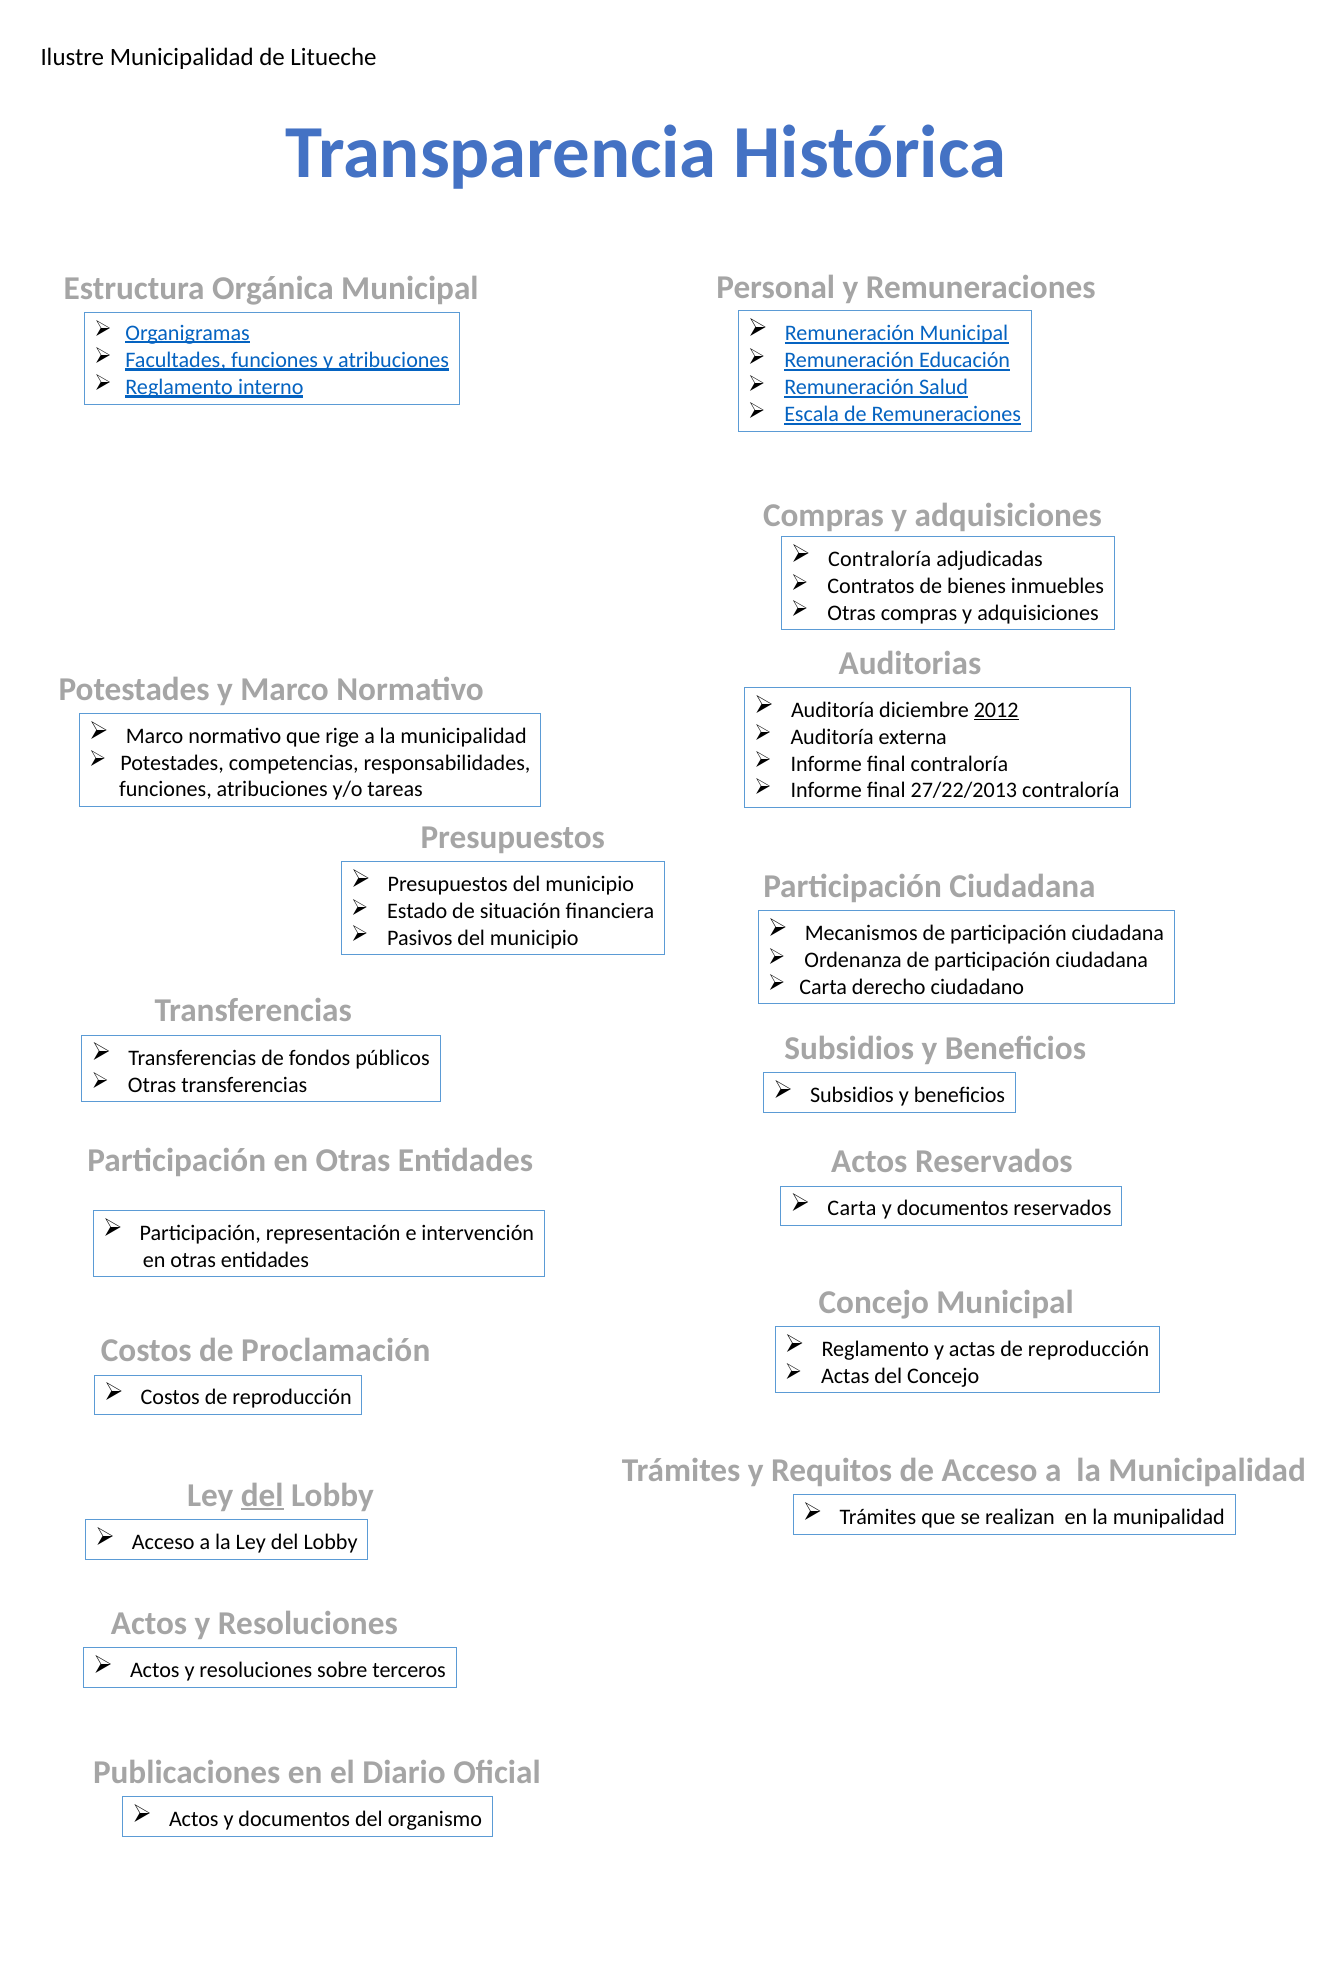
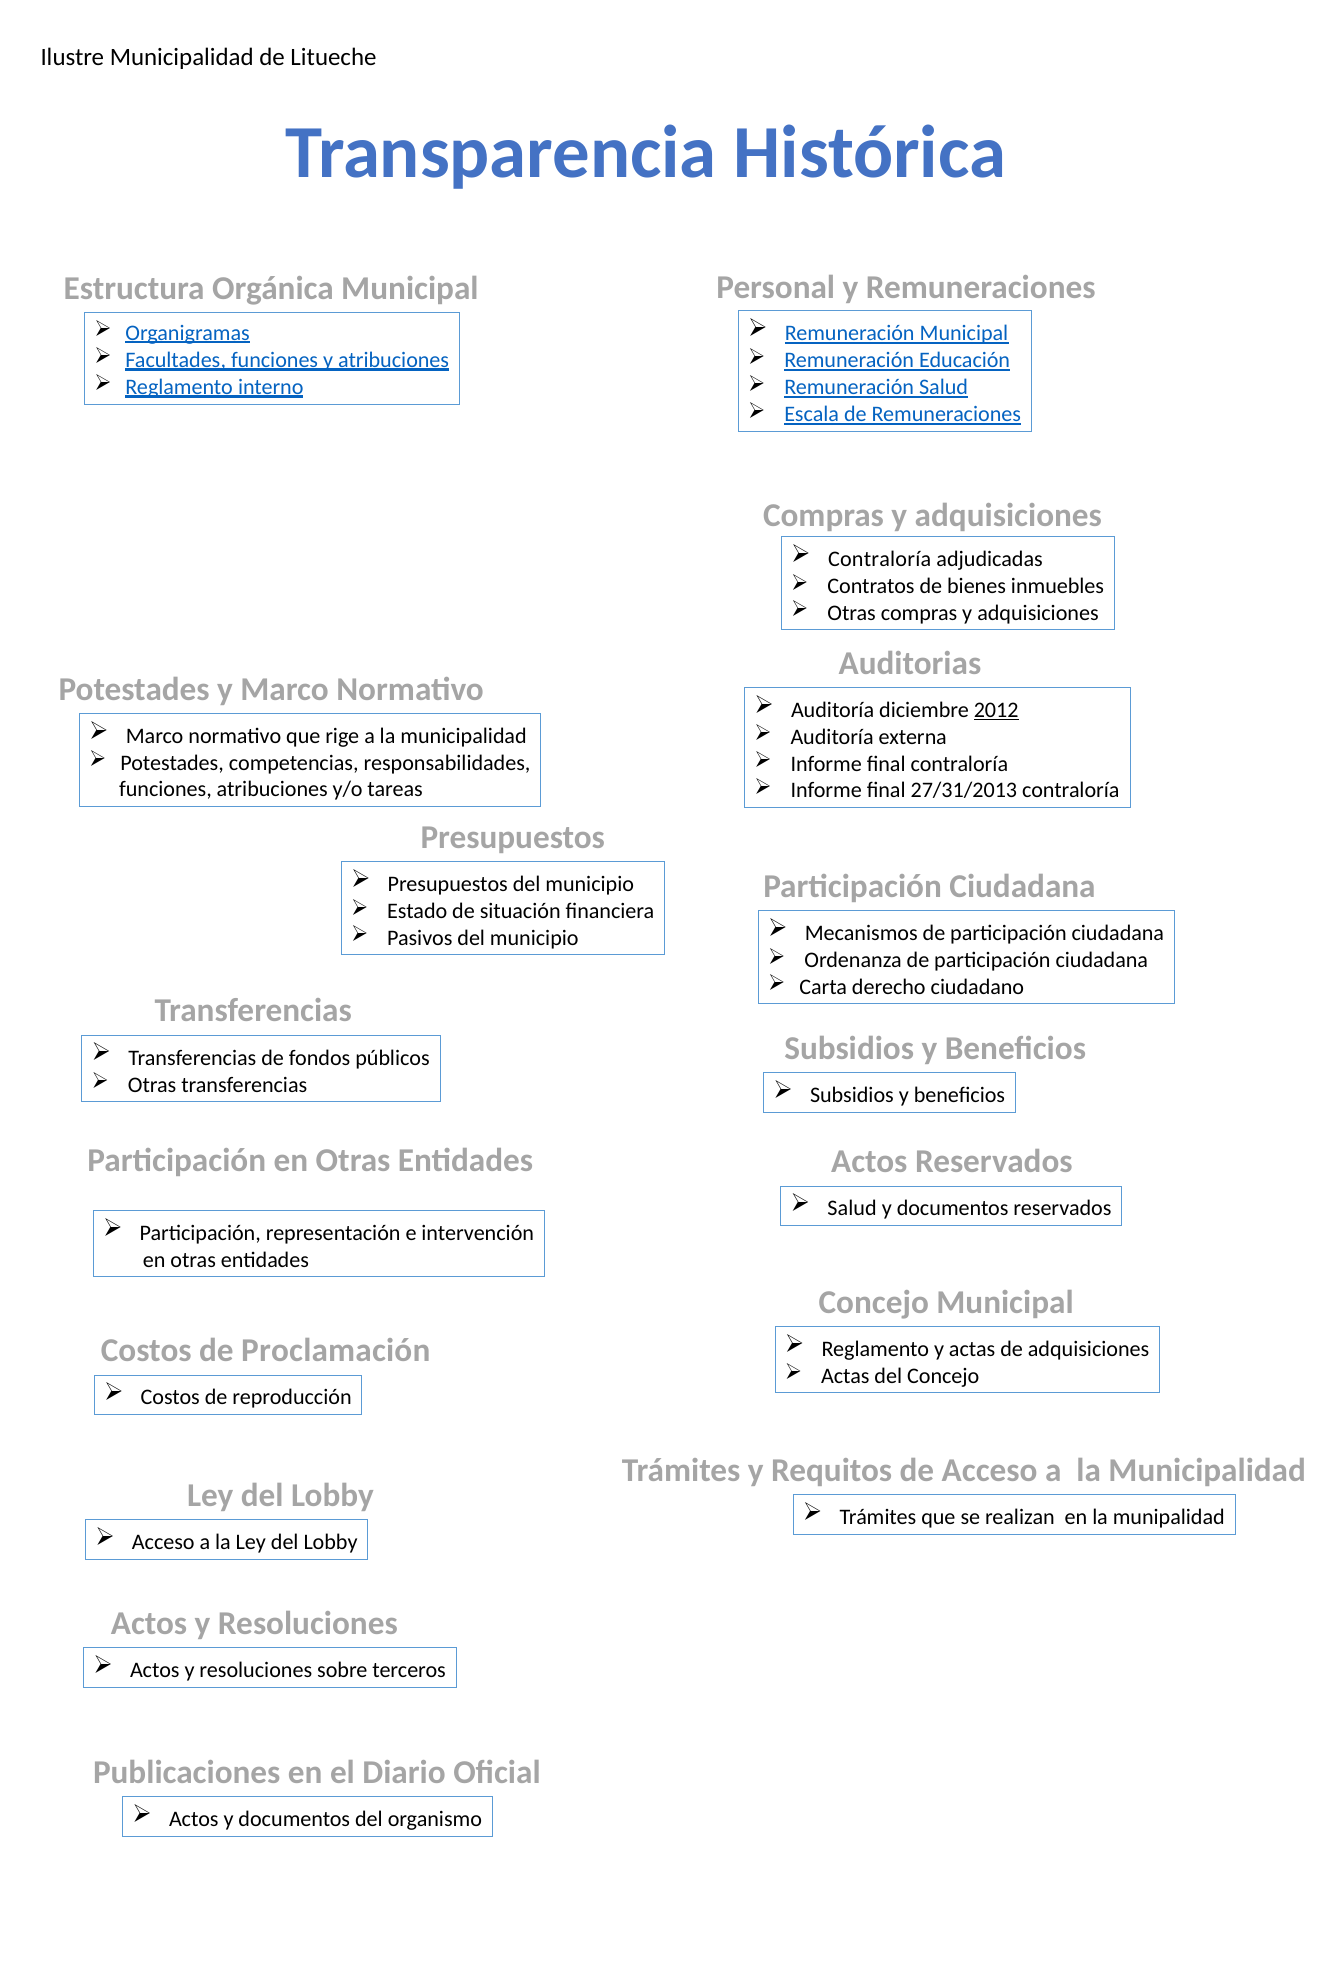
27/22/2013: 27/22/2013 -> 27/31/2013 (964, 790)
Carta: Carta -> Salud (852, 1208)
actas de reproducción: reproducción -> adquisiciones (1089, 1349)
del underline: present -> none (262, 1495)
